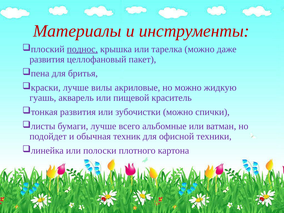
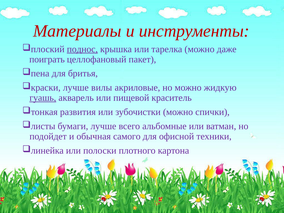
развития: развития -> поиграть (47, 59)
гуашь underline: none -> present (43, 98)
техник: техник -> самого (127, 136)
